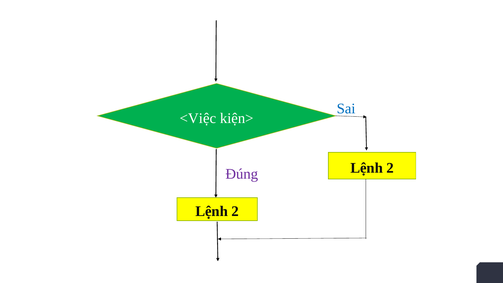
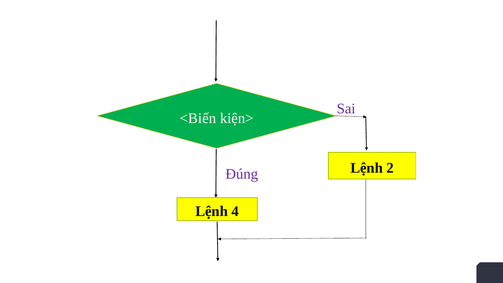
Sai colour: blue -> purple (346, 109)
<Việc: <Việc -> <Biến (198, 118)
2: 2 -> 4 (235, 211)
